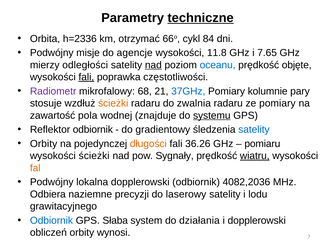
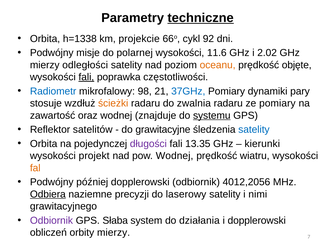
h=2336: h=2336 -> h=1338 (80, 39)
otrzymać: otrzymać -> projekcie (139, 39)
84: 84 -> 92 (208, 39)
agencje: agencje -> polarnej (135, 53)
11.8: 11.8 -> 11.6 (217, 53)
7.65: 7.65 -> 2.02 (267, 53)
nad underline: present -> none (153, 65)
oceanu colour: blue -> orange (218, 65)
Radiometr colour: purple -> blue (53, 91)
68: 68 -> 98 (145, 91)
kolumnie: kolumnie -> dynamiki (268, 91)
pola: pola -> oraz (88, 115)
Reflektor odbiornik: odbiornik -> satelitów (93, 129)
gradientowy: gradientowy -> grawitacyjne (163, 129)
Orbity: Orbity -> Orbita (44, 143)
długości colour: orange -> purple (148, 143)
36.26: 36.26 -> 13.35 (198, 143)
pomiaru: pomiaru -> kierunki (262, 143)
wysokości ścieżki: ścieżki -> projekt (94, 156)
pow Sygnały: Sygnały -> Wodnej (175, 156)
wiatru underline: present -> none (255, 156)
lokalna: lokalna -> później (92, 182)
4082,2036: 4082,2036 -> 4012,2056 (246, 182)
Odbiera underline: none -> present (48, 194)
lodu: lodu -> nimi (258, 194)
Odbiornik colour: blue -> purple (51, 220)
orbity wynosi: wynosi -> mierzy (114, 232)
